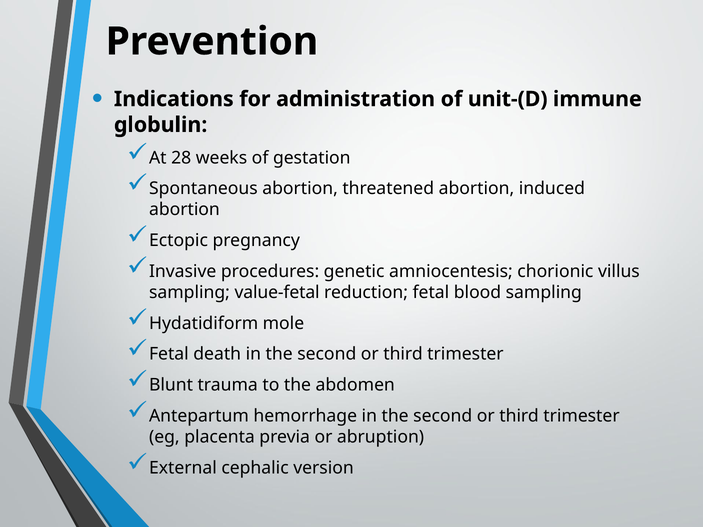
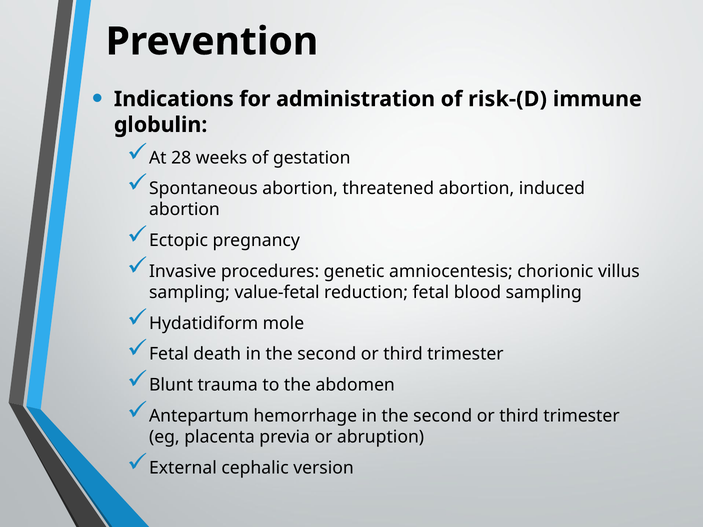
unit-(D: unit-(D -> risk-(D (508, 99)
